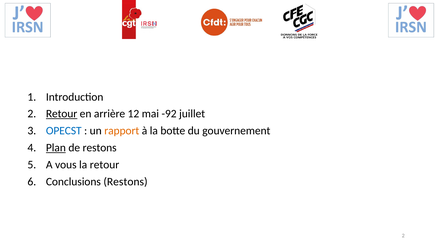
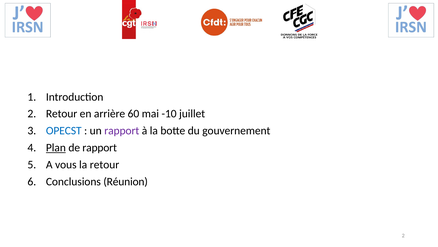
Retour underline: present -> none (62, 114)
12: 12 -> 60 (133, 114)
-92: -92 -> -10 (169, 114)
rapport colour: orange -> purple (122, 130)
de restons: restons -> rapport (100, 147)
Conclusions Restons: Restons -> Réunion (126, 181)
